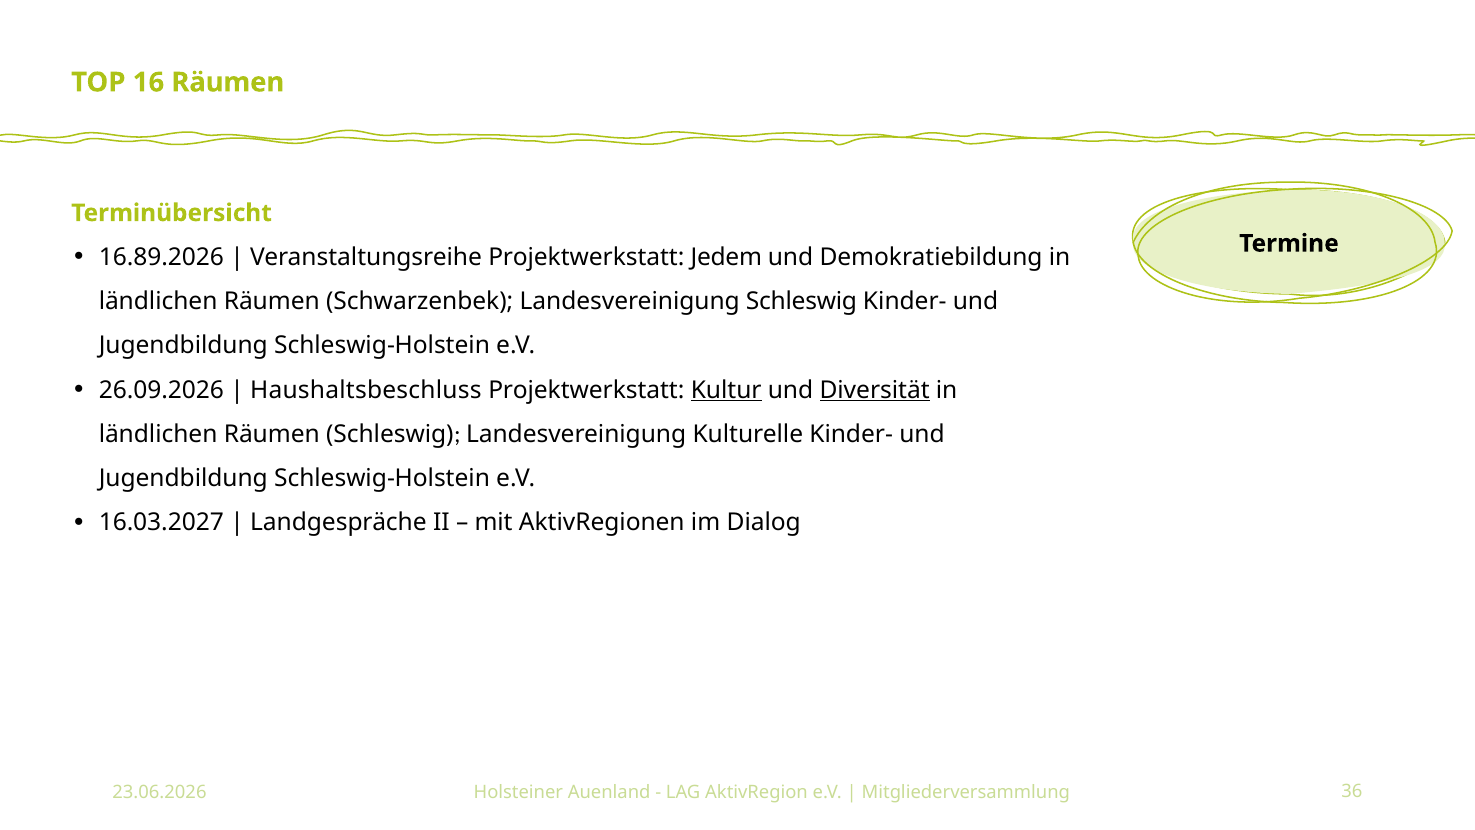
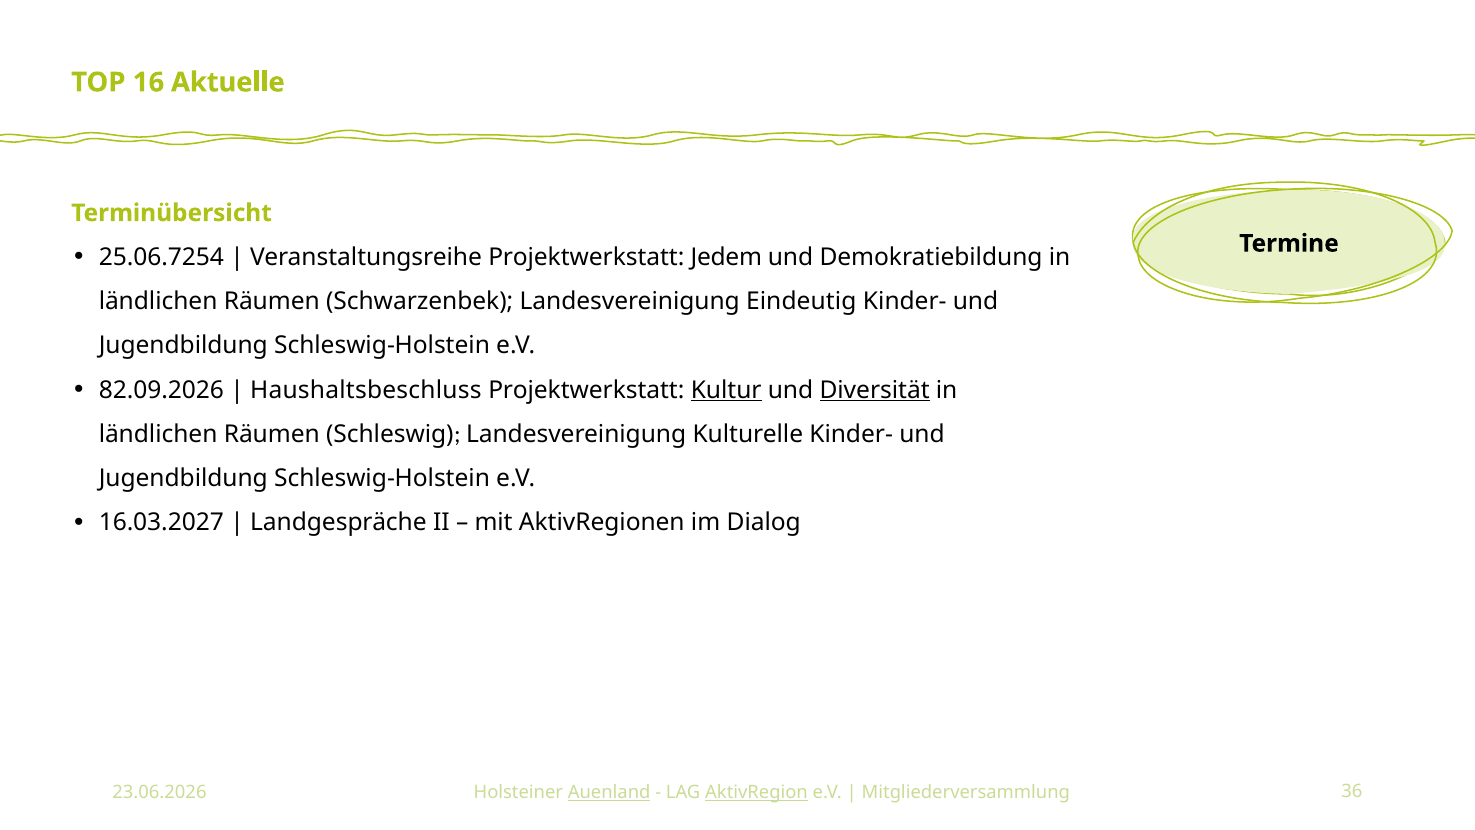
16 Räumen: Räumen -> Aktuelle (228, 82)
16.89.2026: 16.89.2026 -> 25.06.7254 (161, 257)
Landesvereinigung Schleswig: Schleswig -> Eindeutig (801, 301)
26.09.2026: 26.09.2026 -> 82.09.2026 (161, 390)
Auenland underline: none -> present (609, 792)
AktivRegion underline: none -> present (757, 792)
